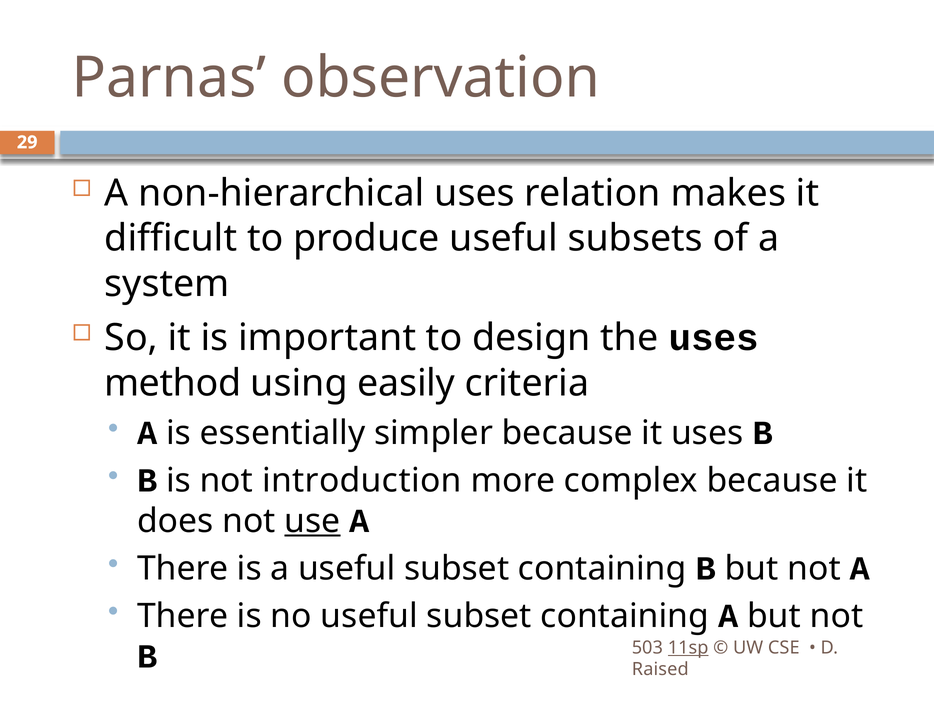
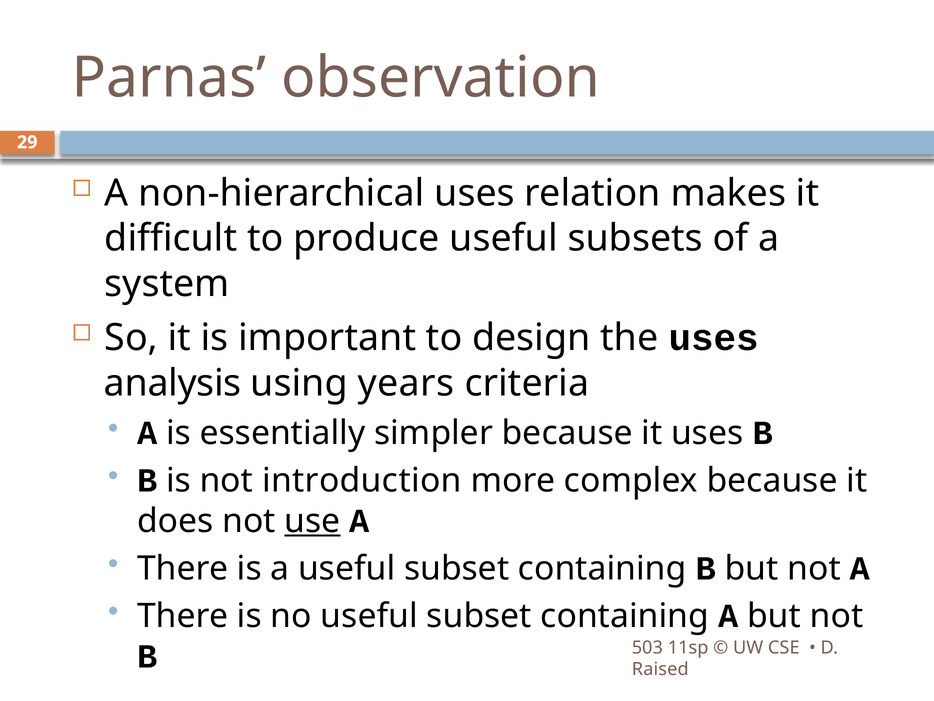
method: method -> analysis (173, 383)
easily: easily -> years (406, 383)
11sp underline: present -> none (688, 647)
